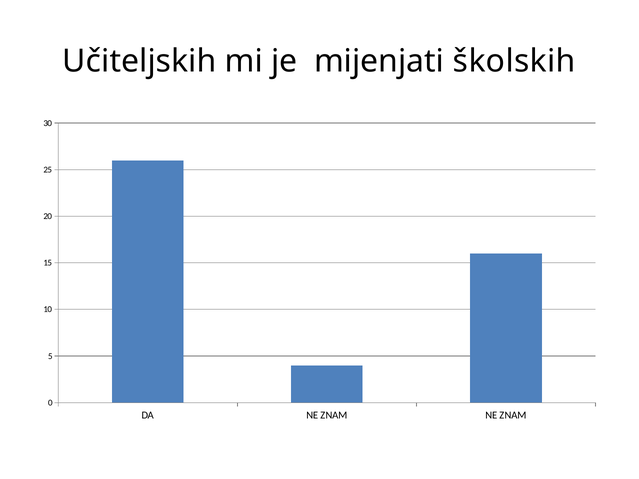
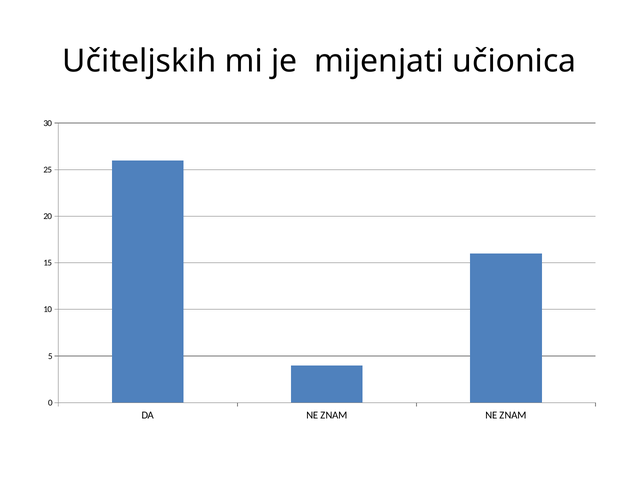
školskih: školskih -> učionica (514, 61)
